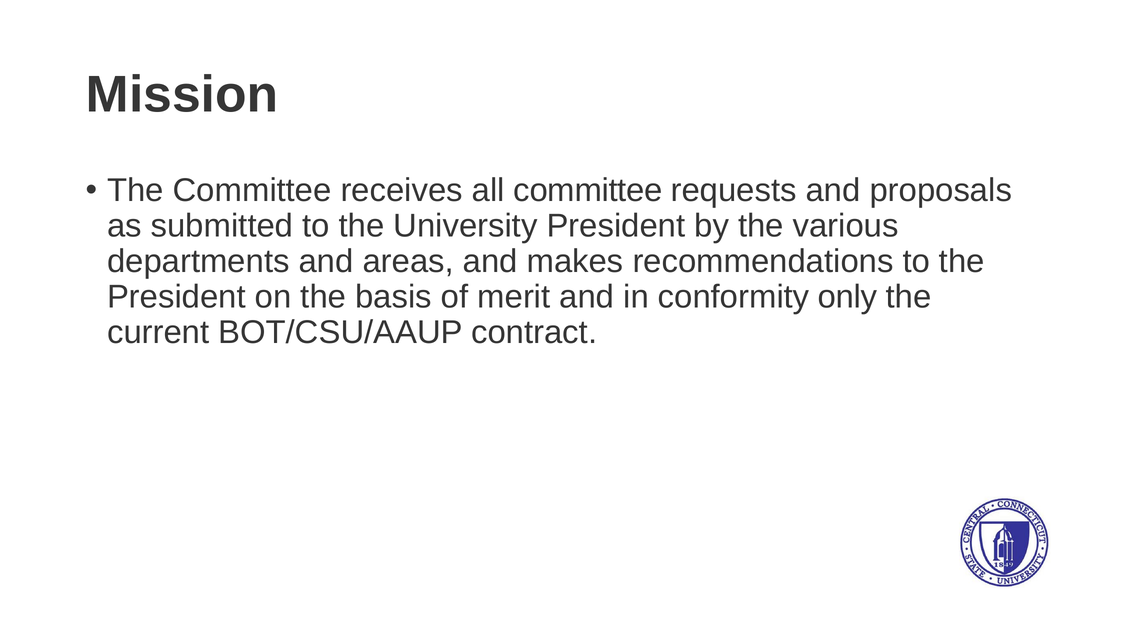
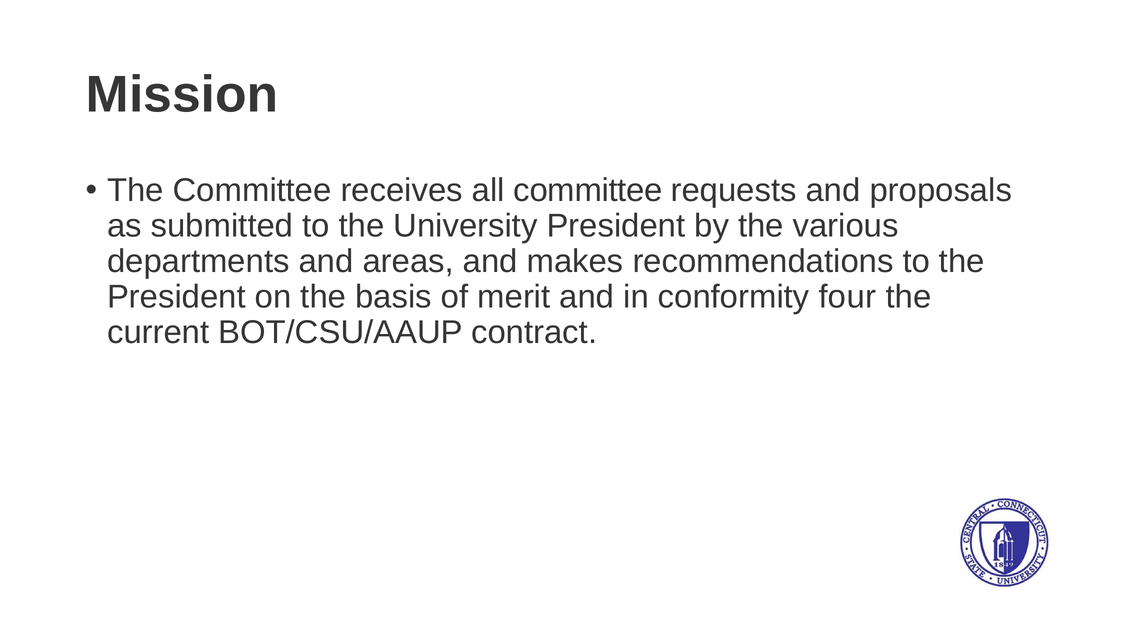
only: only -> four (847, 297)
